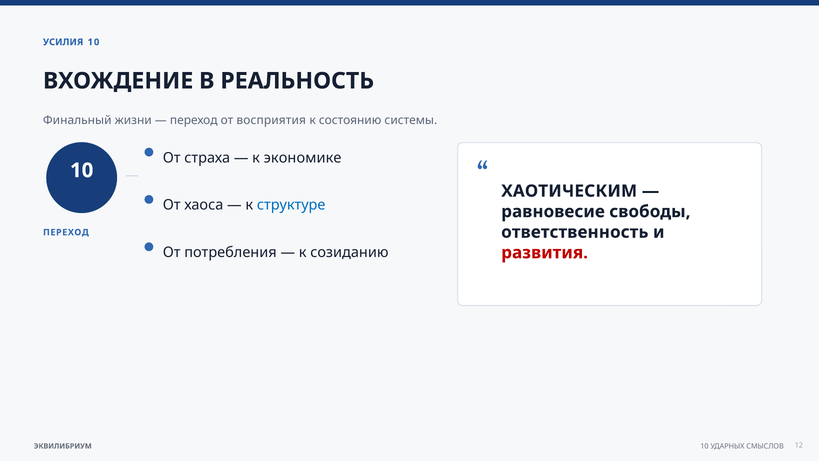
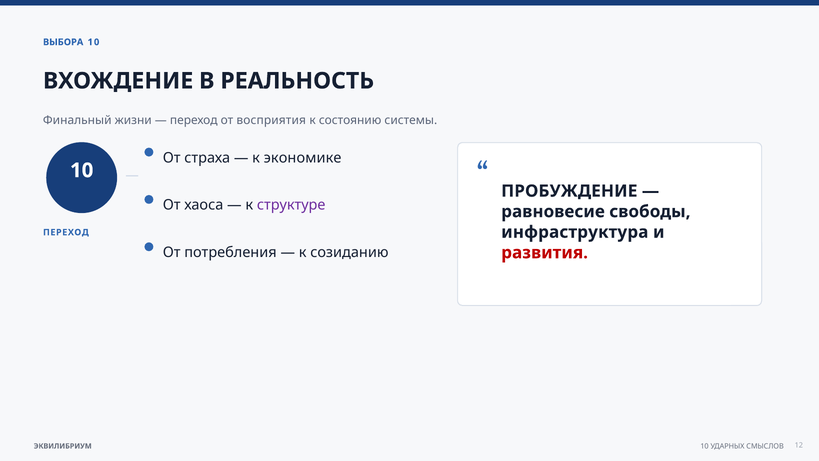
УСИЛИЯ: УСИЛИЯ -> ВЫБОРА (63, 42)
ХАОТИЧЕСКИМ: ХАОТИЧЕСКИМ -> ПРОБУЖДЕНИЕ (569, 191)
структуре colour: blue -> purple (291, 205)
ответственность: ответственность -> инфраструктура (575, 232)
